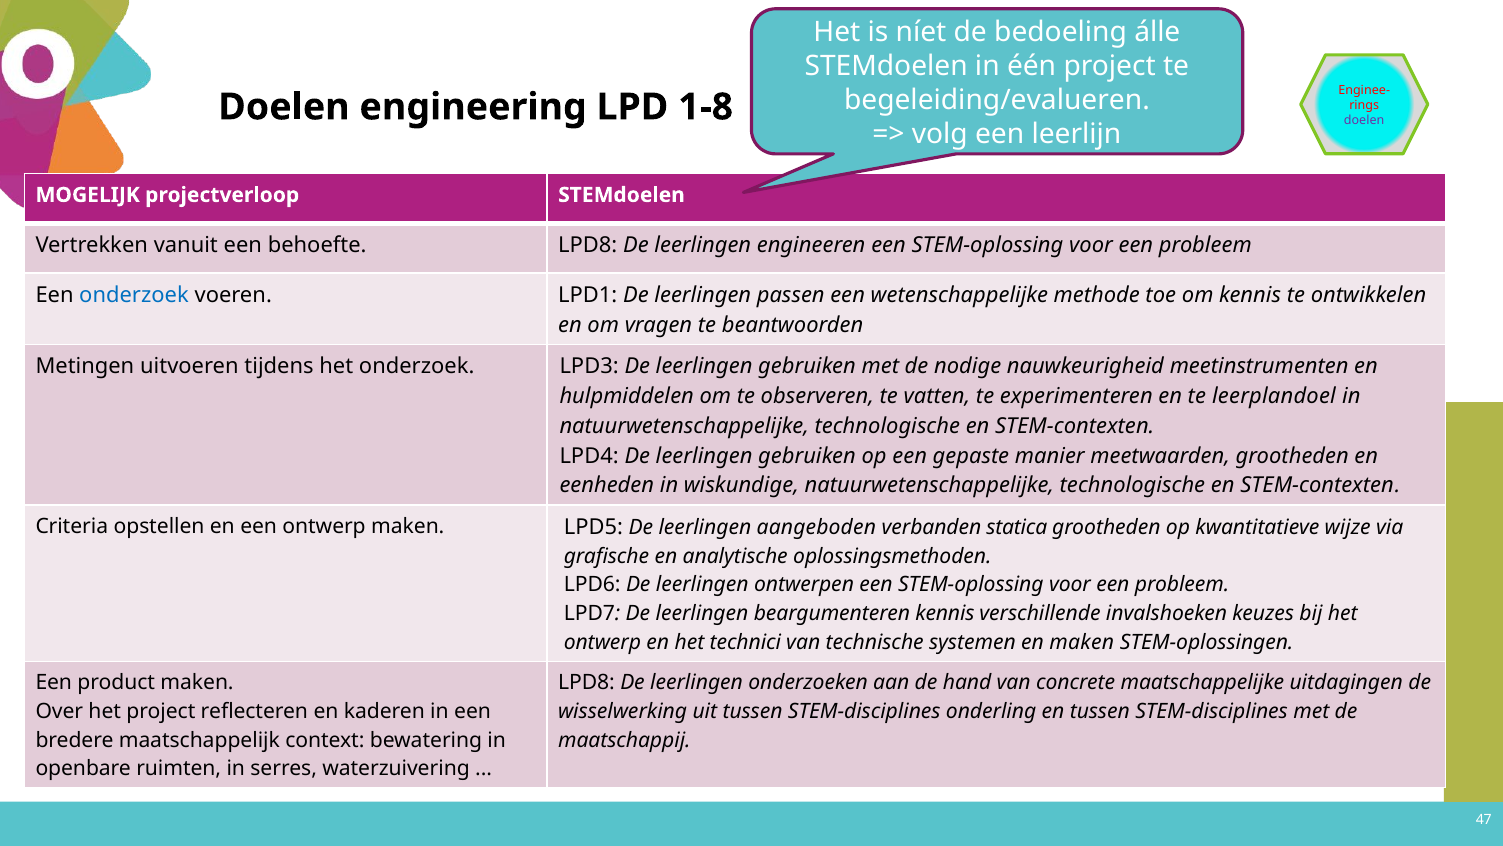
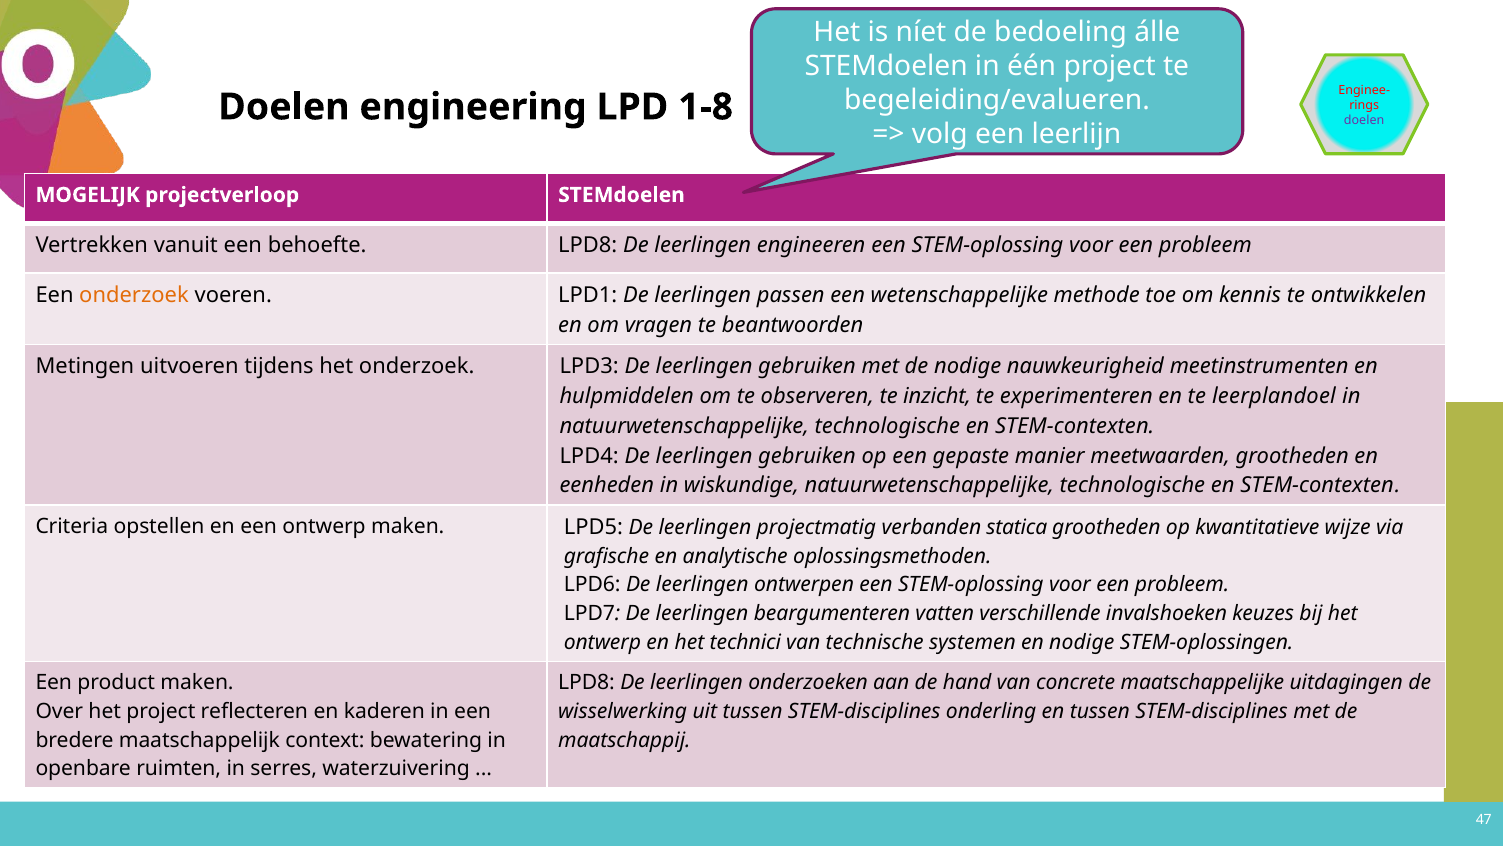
onderzoek colour: blue -> orange (134, 295)
vatten: vatten -> inzicht (937, 396)
aangeboden: aangeboden -> projectmatig (816, 527)
beargumenteren kennis: kennis -> vatten (945, 613)
en maken: maken -> nodige (1082, 642)
